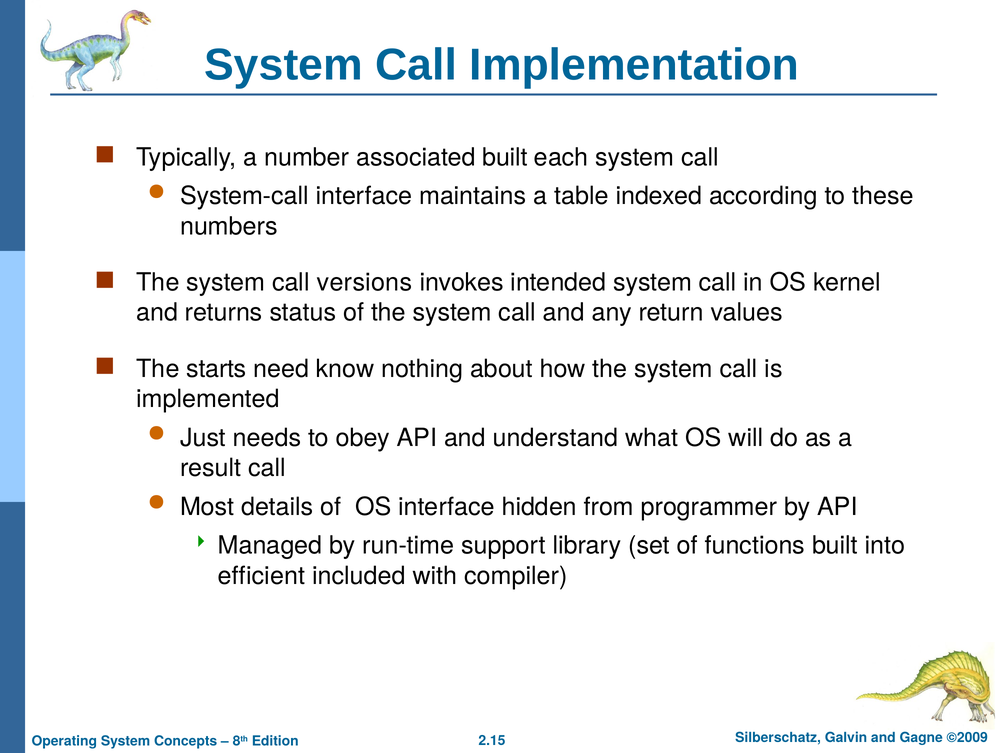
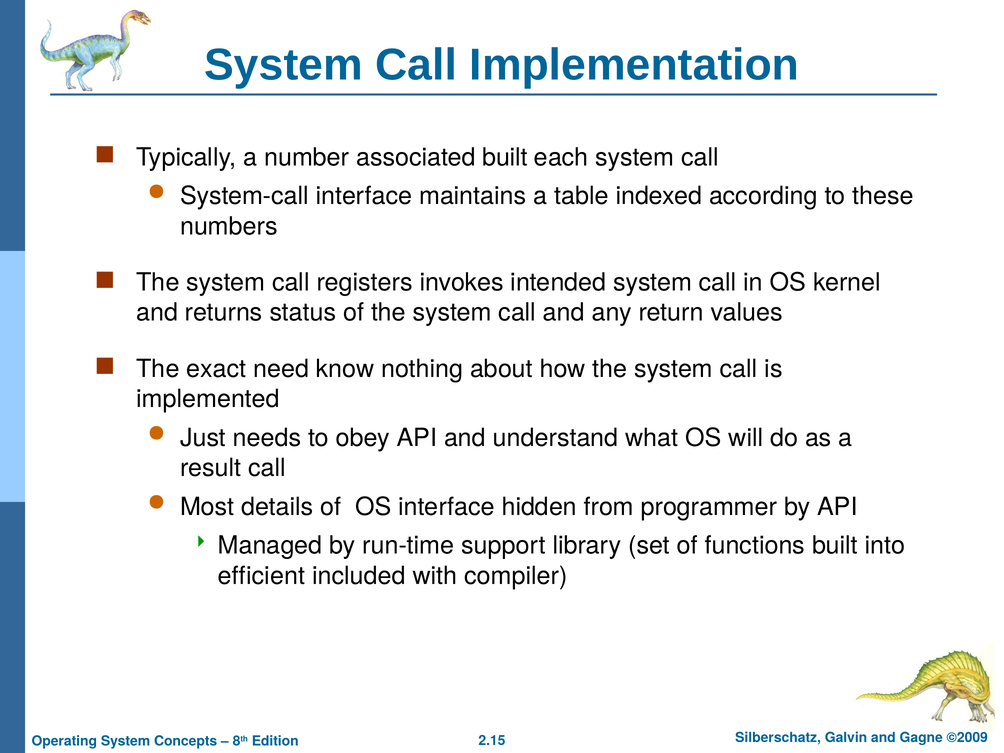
versions: versions -> registers (365, 282)
starts: starts -> exact (216, 369)
